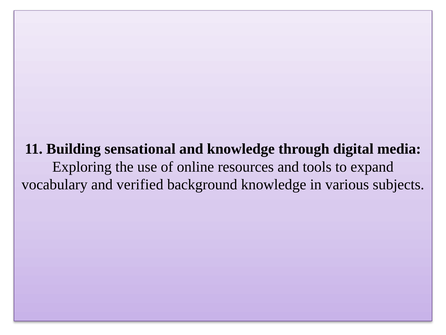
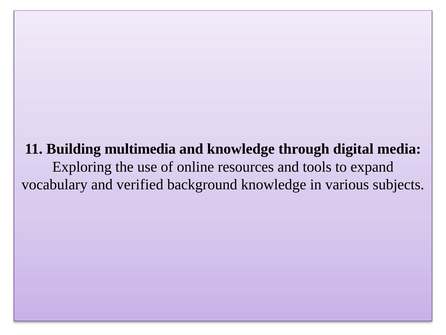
sensational: sensational -> multimedia (140, 149)
